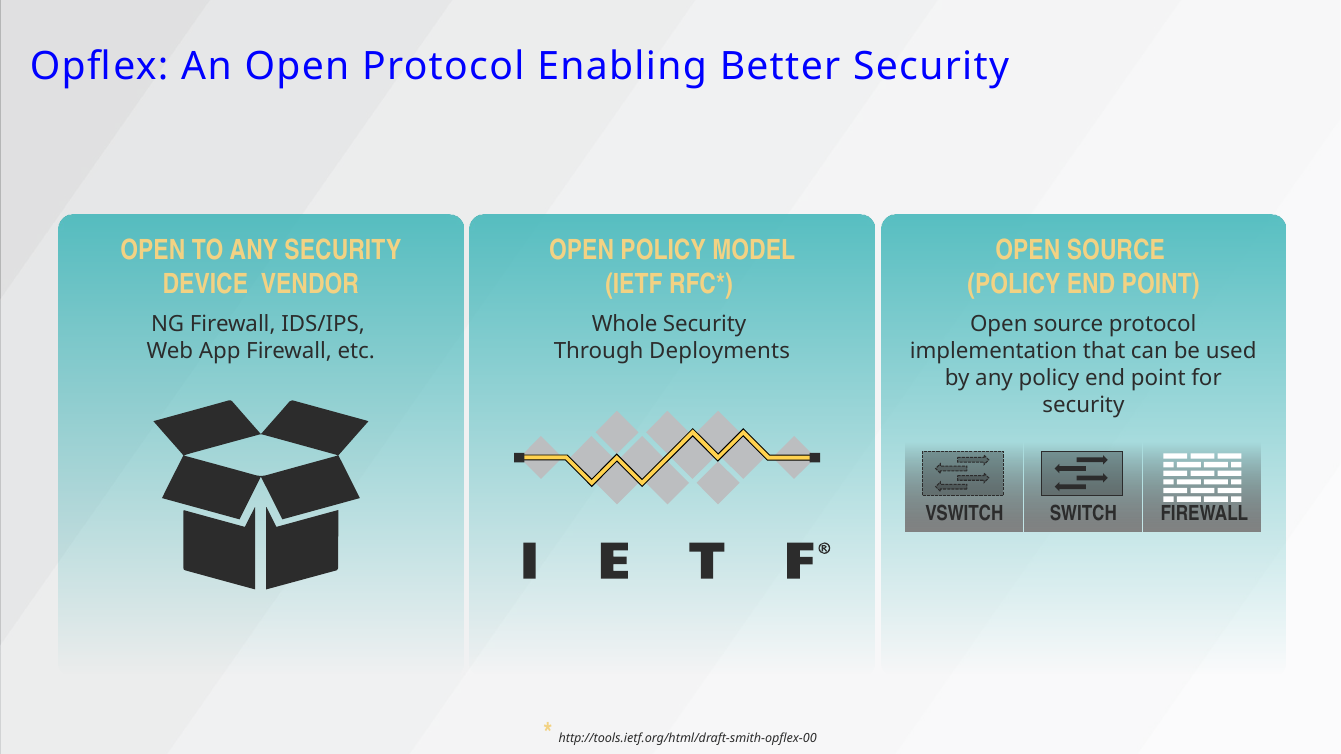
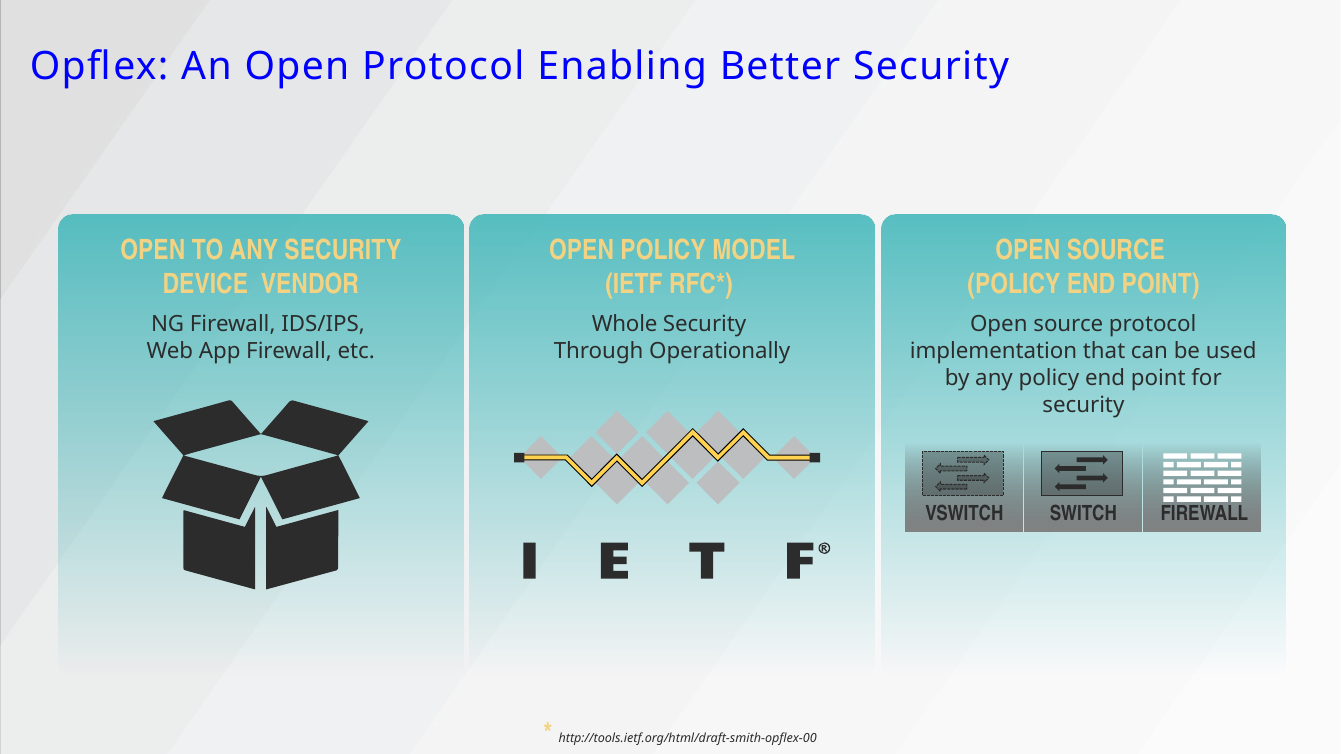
Deployments: Deployments -> Operationally (720, 351)
